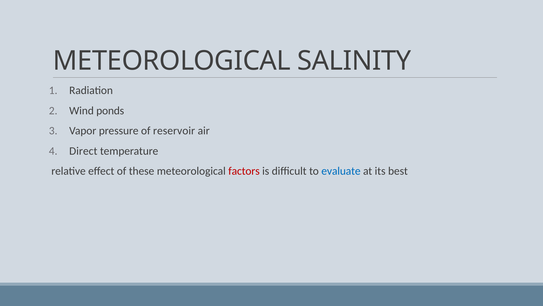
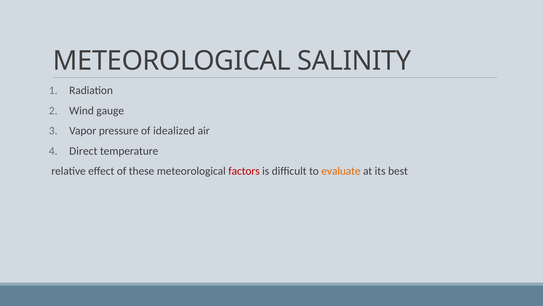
ponds: ponds -> gauge (110, 110)
reservoir: reservoir -> idealized (174, 131)
evaluate colour: blue -> orange (341, 171)
